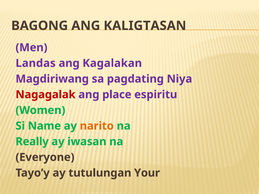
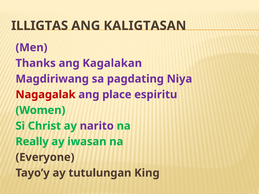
BAGONG: BAGONG -> ILLIGTAS (40, 26)
Landas: Landas -> Thanks (36, 63)
Name: Name -> Christ (44, 126)
narito colour: orange -> purple (97, 126)
Your: Your -> King (147, 173)
